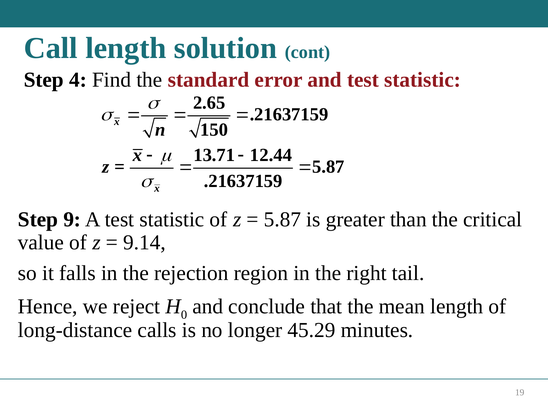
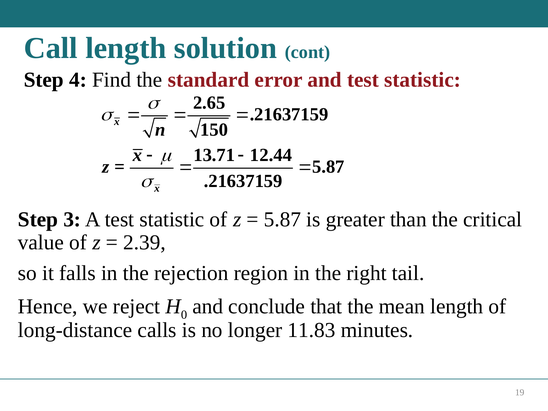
9: 9 -> 3 (72, 220)
9.14: 9.14 -> 2.39 (144, 243)
45.29: 45.29 -> 11.83 (311, 330)
